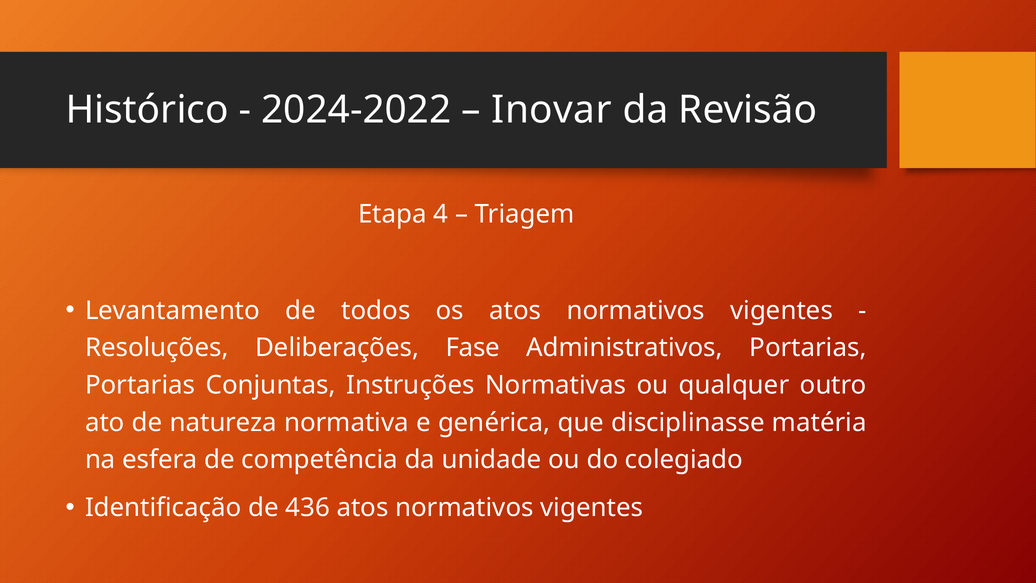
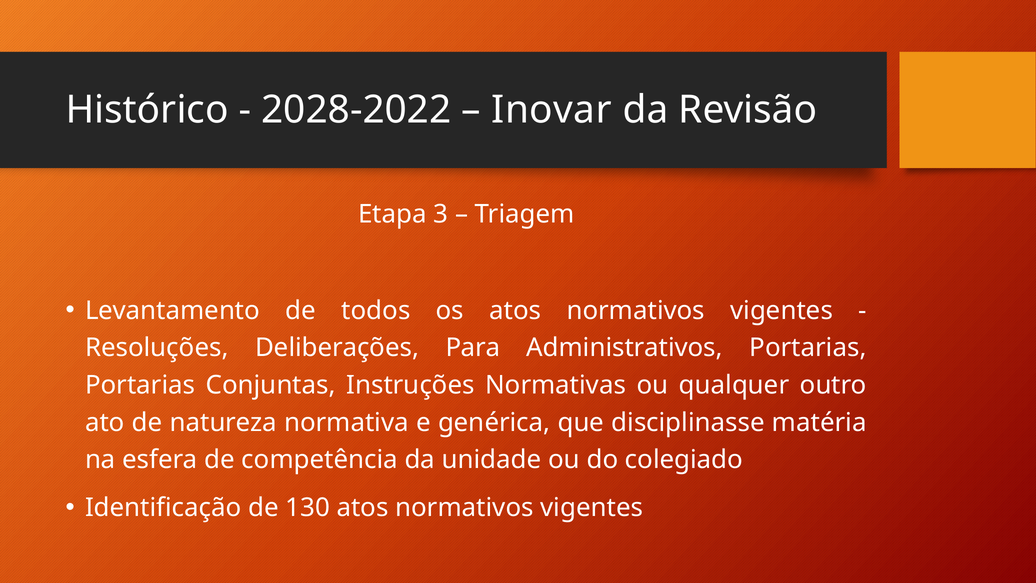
2024-2022: 2024-2022 -> 2028-2022 (356, 110)
4: 4 -> 3 (441, 214)
Fase: Fase -> Para (473, 348)
436: 436 -> 130 (308, 508)
